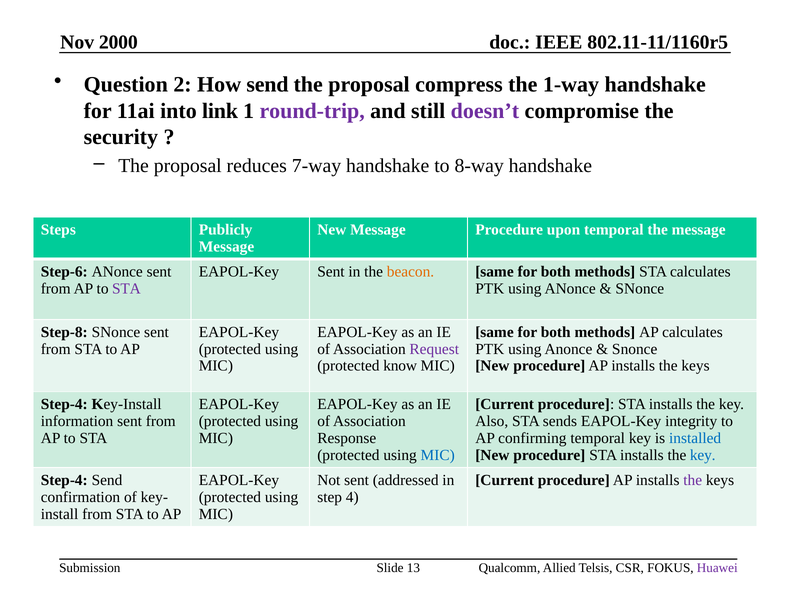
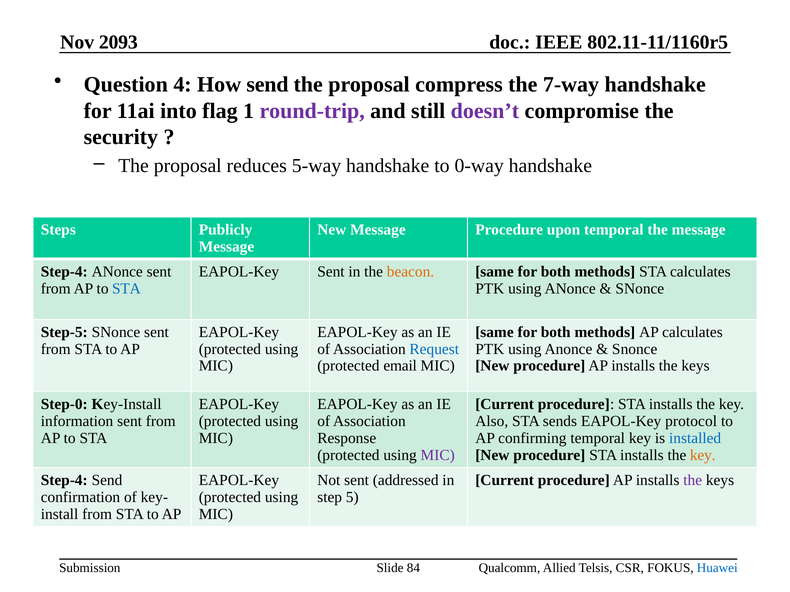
2000: 2000 -> 2093 (118, 42)
2: 2 -> 4 (183, 85)
1-way: 1-way -> 7-way (571, 85)
link: link -> flag (220, 111)
7-way: 7-way -> 5-way (316, 166)
8-way: 8-way -> 0-way (479, 166)
Step-6: Step-6 -> Step-4 (64, 272)
STA colour: purple -> blue (126, 289)
Step-8: Step-8 -> Step-5 (64, 332)
Request colour: purple -> blue (434, 349)
know: know -> email (400, 366)
Step-4: Step-4 -> Step-0 (64, 405)
integrity: integrity -> protocol (691, 422)
MIC colour: blue -> purple (438, 456)
key colour: blue -> orange (703, 456)
4: 4 -> 5 (352, 498)
13: 13 -> 84 (413, 568)
Huawei colour: purple -> blue (717, 568)
